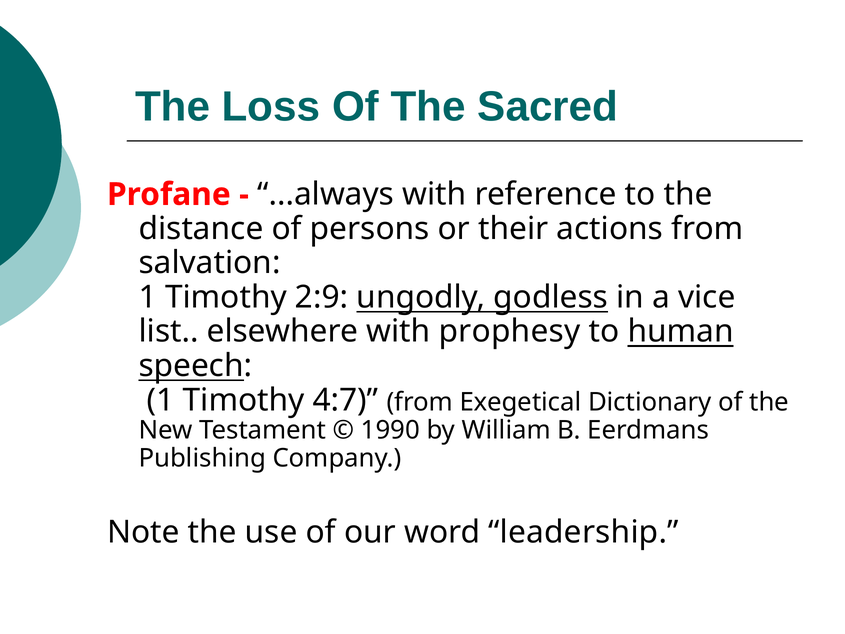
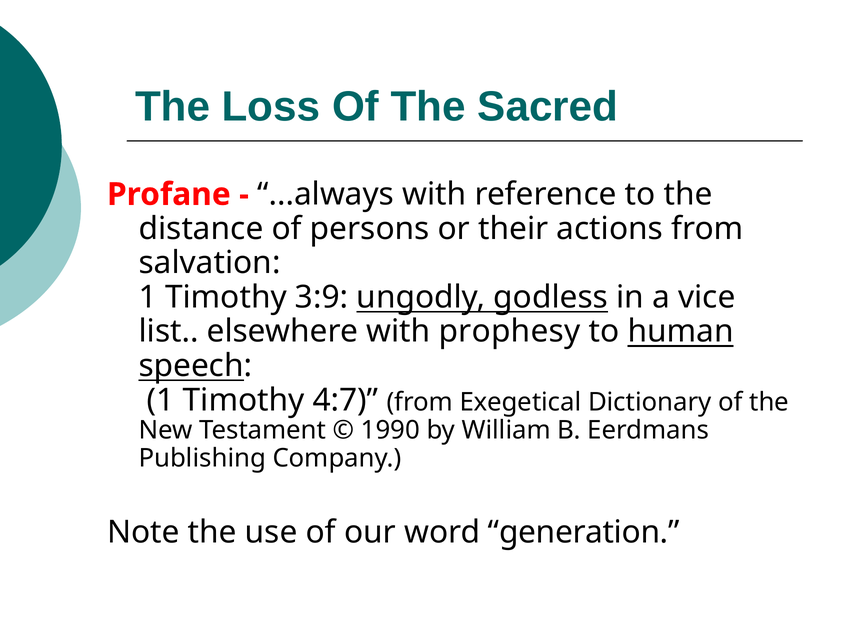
2:9: 2:9 -> 3:9 (322, 297)
leadership: leadership -> generation (584, 532)
